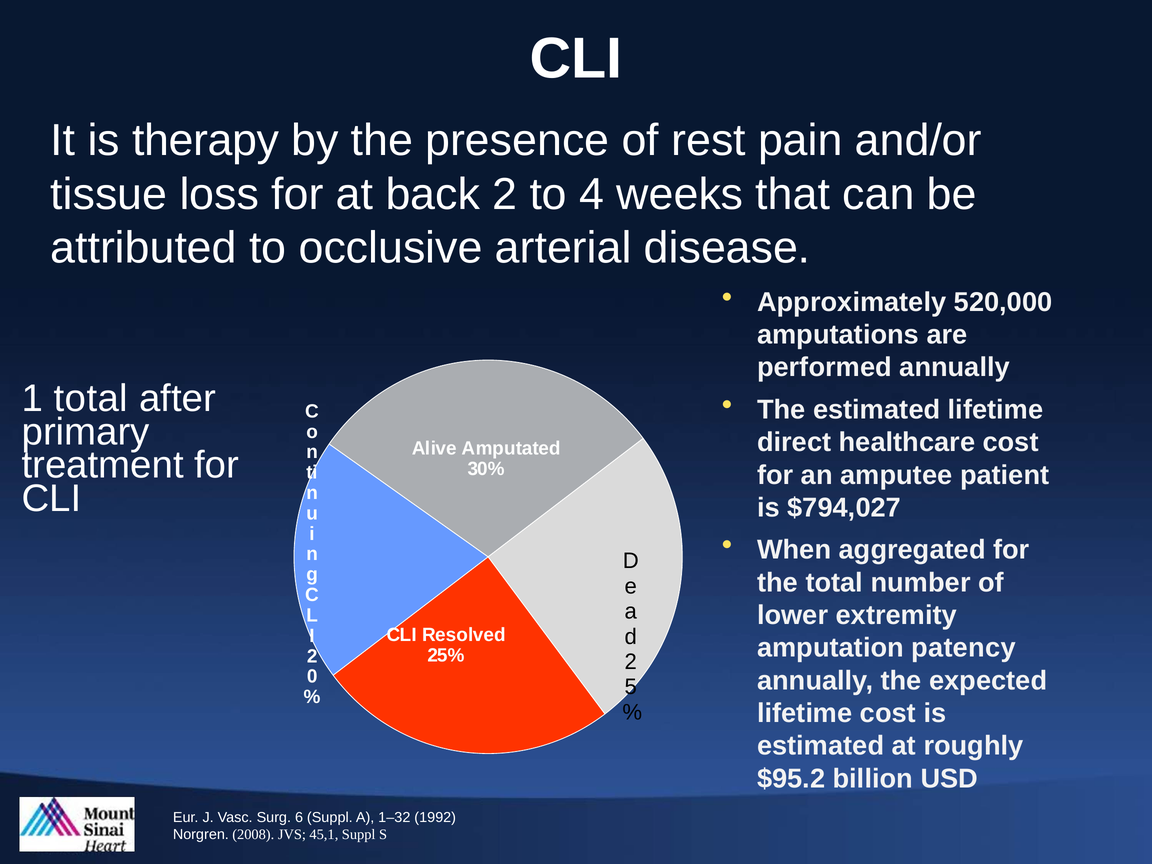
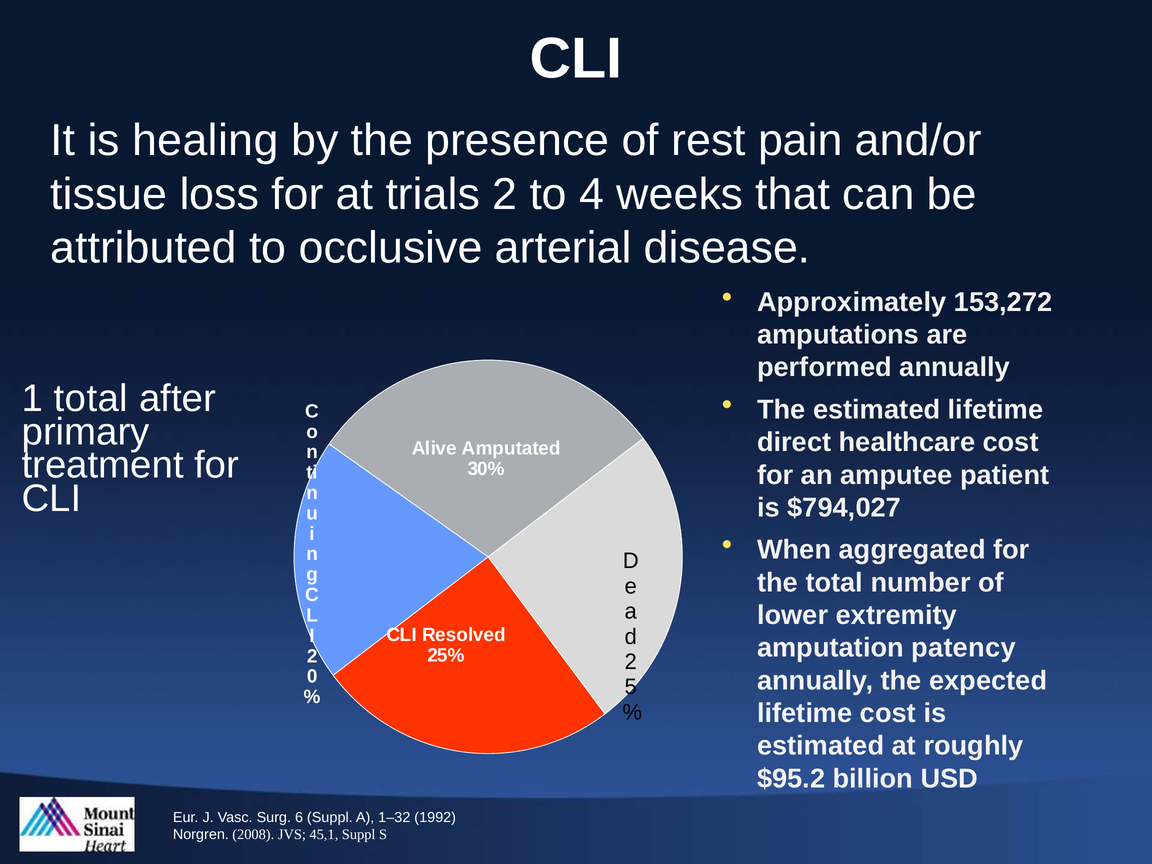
therapy: therapy -> healing (205, 141)
back: back -> trials (433, 194)
520,000: 520,000 -> 153,272 (1003, 302)
